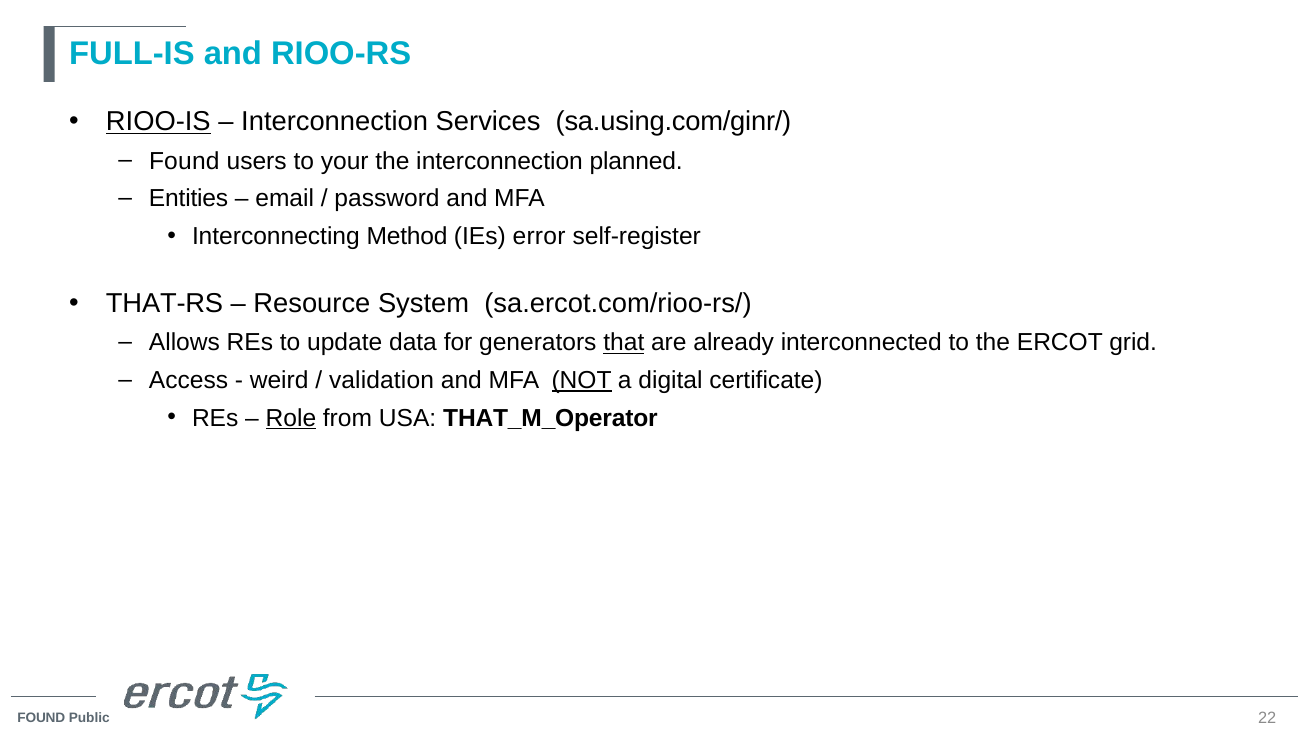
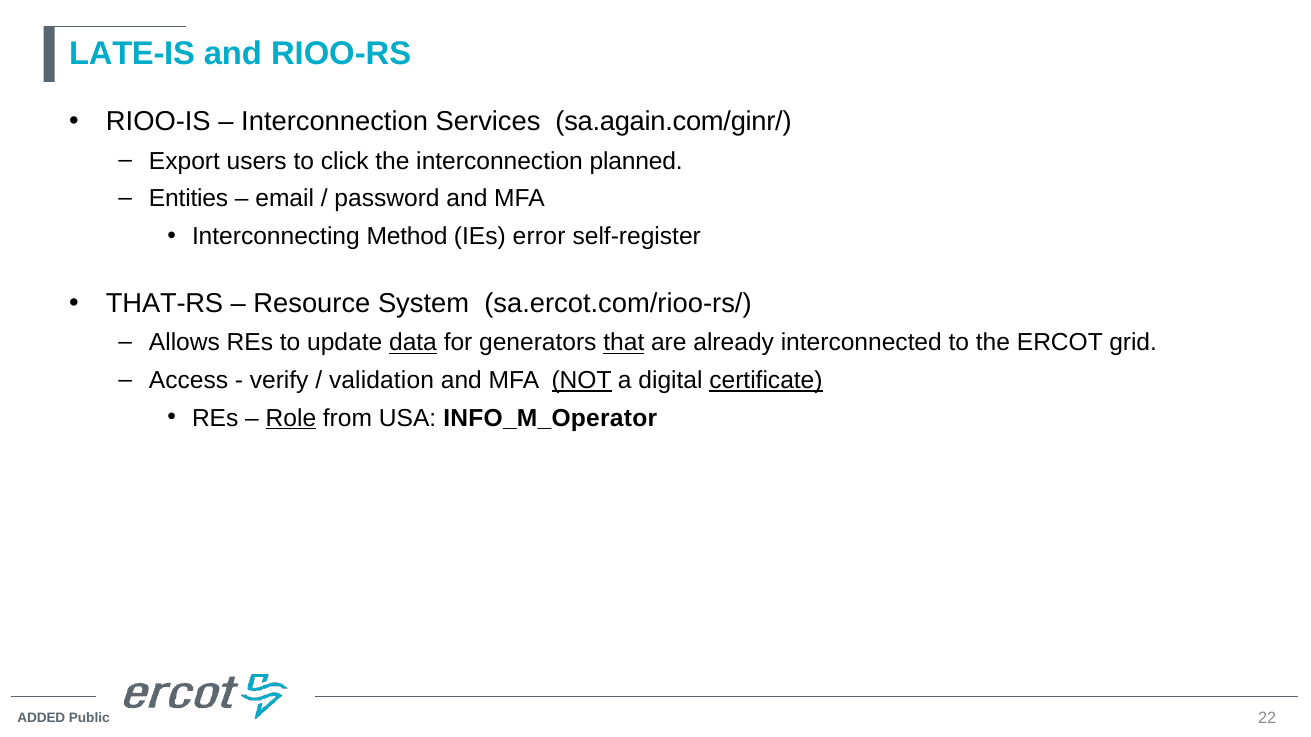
FULL-IS: FULL-IS -> LATE-IS (132, 54)
RIOO-IS underline: present -> none (158, 122)
sa.using.com/ginr/: sa.using.com/ginr/ -> sa.again.com/ginr/ (674, 122)
Found: Found -> Export (184, 161)
your: your -> click (345, 161)
data underline: none -> present (413, 343)
weird: weird -> verify (279, 381)
certificate underline: none -> present (766, 381)
THAT_M_Operator: THAT_M_Operator -> INFO_M_Operator (550, 418)
FOUND: FOUND -> ADDED (41, 719)
